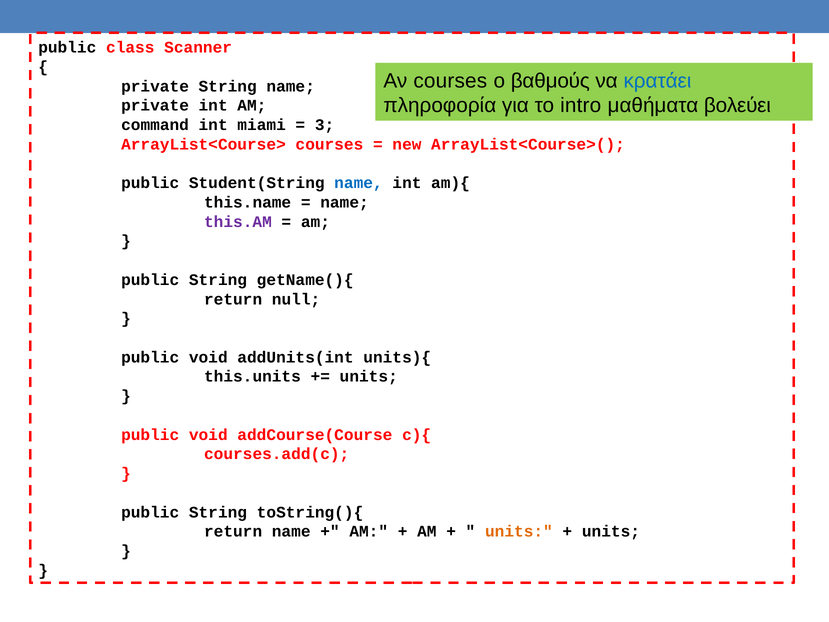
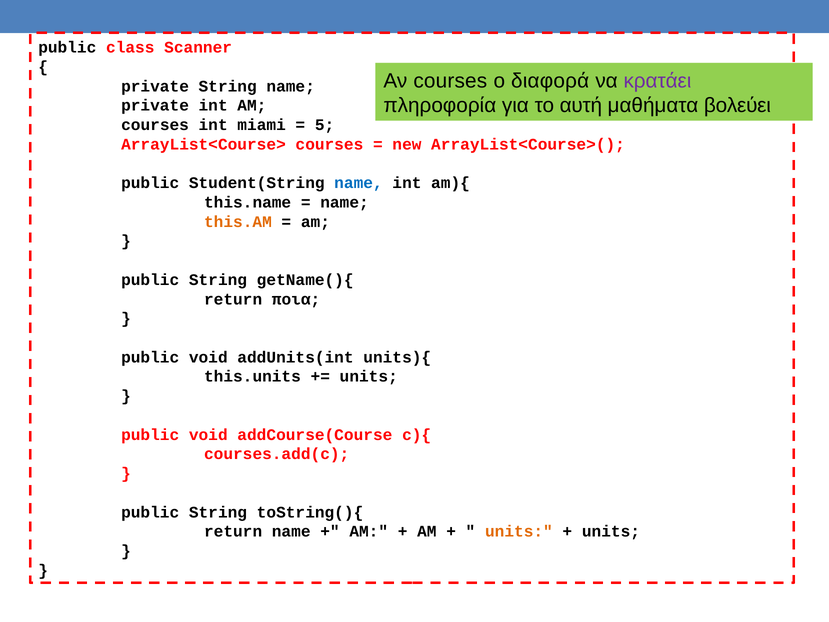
βαθμούς: βαθμούς -> διαφορά (550, 81)
κρατάει colour: blue -> purple (657, 81)
intro: intro -> αυτή (581, 106)
command: command -> courses (155, 125)
3: 3 -> 5 (325, 125)
this.AM colour: purple -> orange (238, 222)
null: null -> ποια (296, 299)
